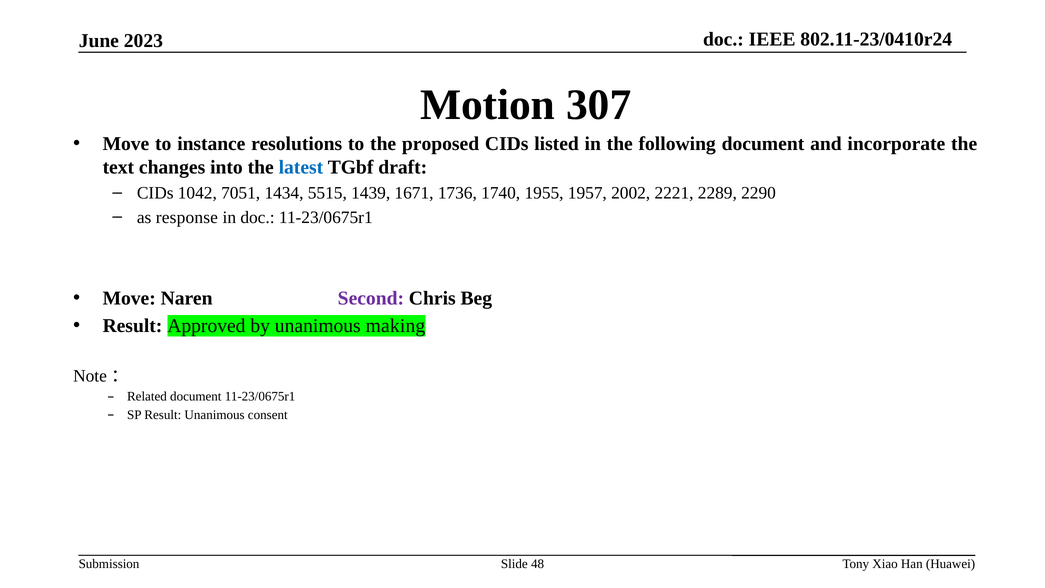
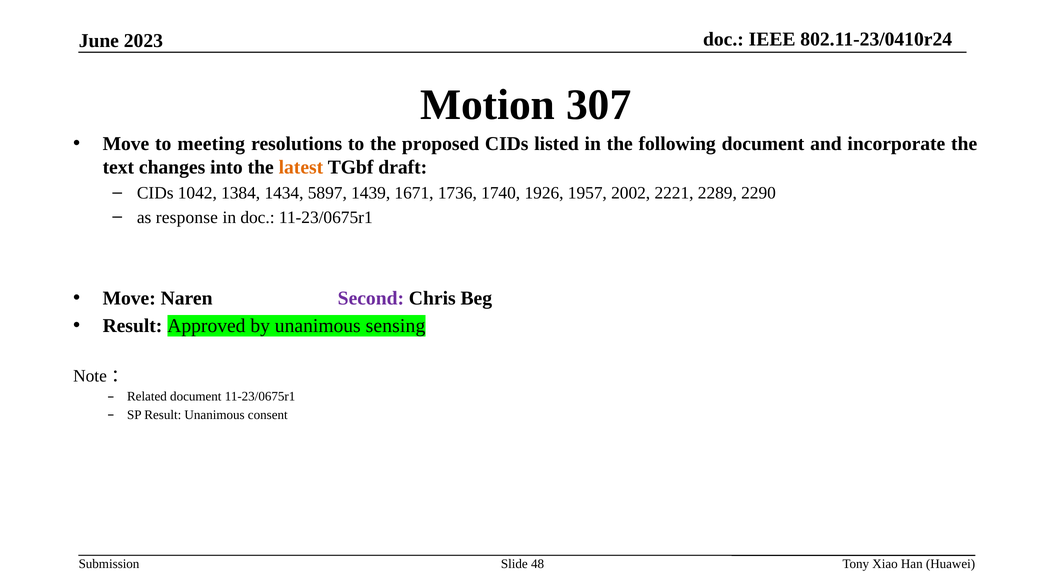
instance: instance -> meeting (211, 144)
latest colour: blue -> orange (301, 167)
7051: 7051 -> 1384 (241, 193)
5515: 5515 -> 5897 (327, 193)
1955: 1955 -> 1926 (544, 193)
making: making -> sensing (395, 326)
